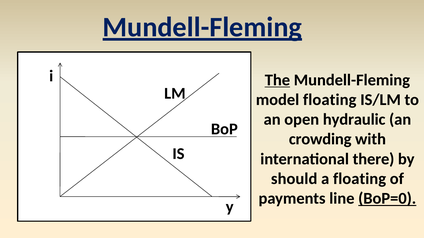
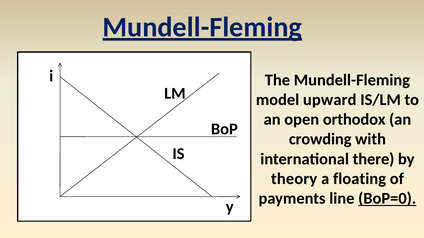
The underline: present -> none (277, 80)
model floating: floating -> upward (330, 100)
hydraulic: hydraulic -> orthodox (354, 120)
should: should -> theory (294, 179)
